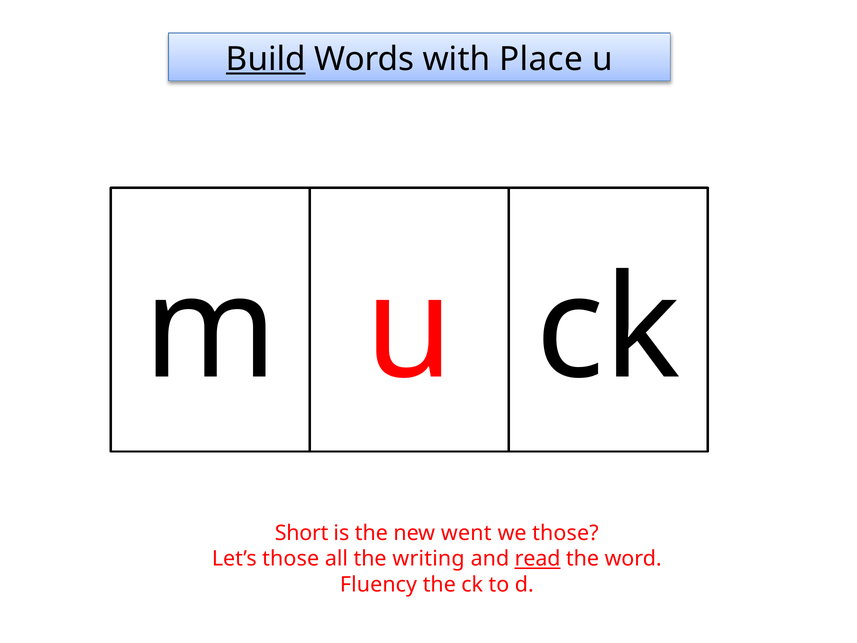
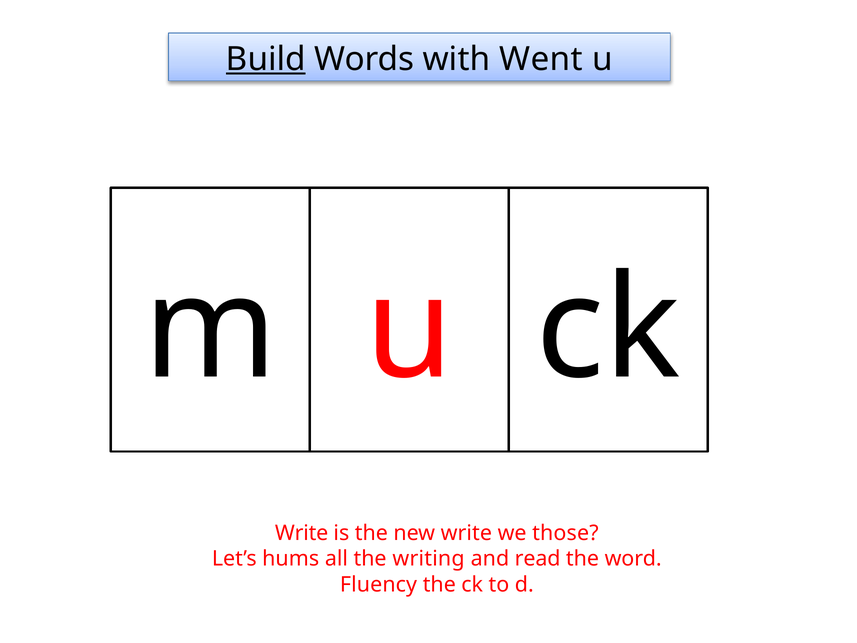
Place: Place -> Went (541, 59)
Short: Short -> Write (302, 533)
new went: went -> write (466, 533)
Let’s those: those -> hums (291, 559)
read underline: present -> none (538, 559)
